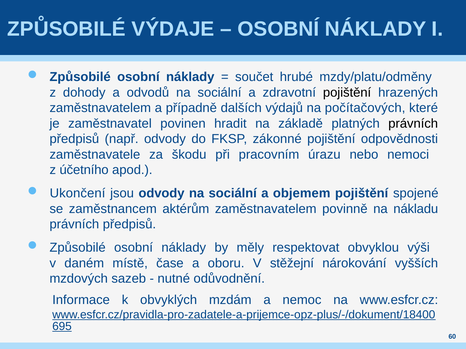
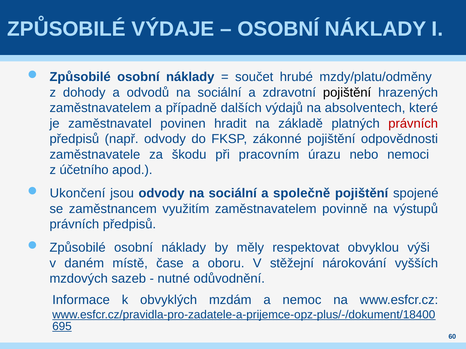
počítačových: počítačových -> absolventech (365, 108)
právních colour: black -> red (413, 124)
objemem: objemem -> společně (302, 194)
aktérům: aktérům -> využitím (186, 209)
nákladu: nákladu -> výstupů (416, 209)
